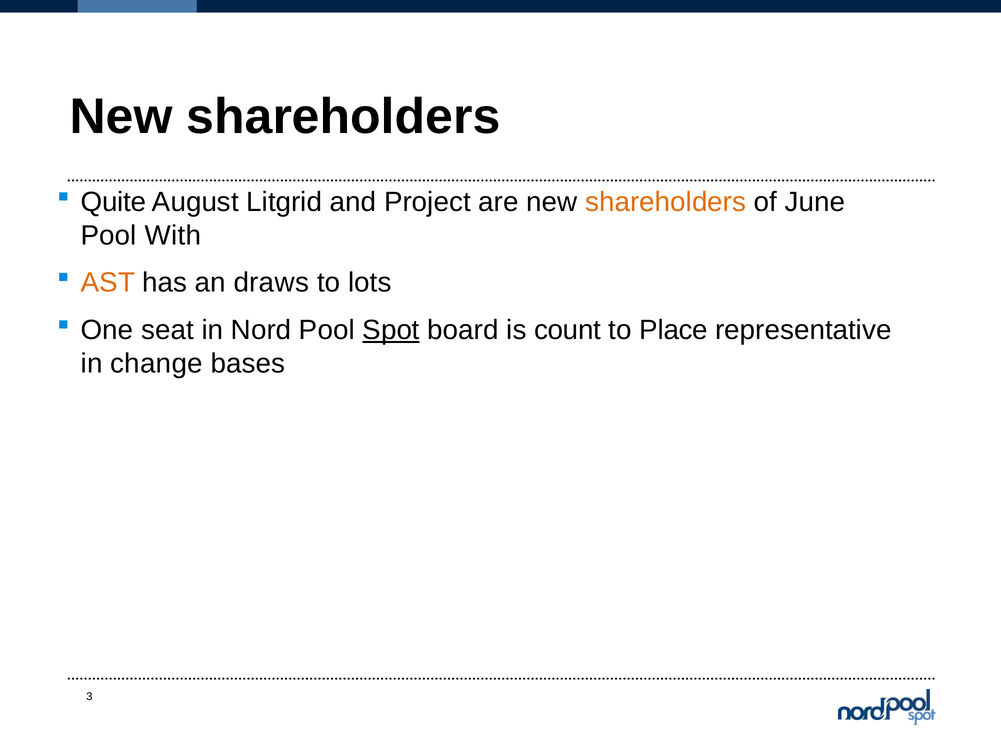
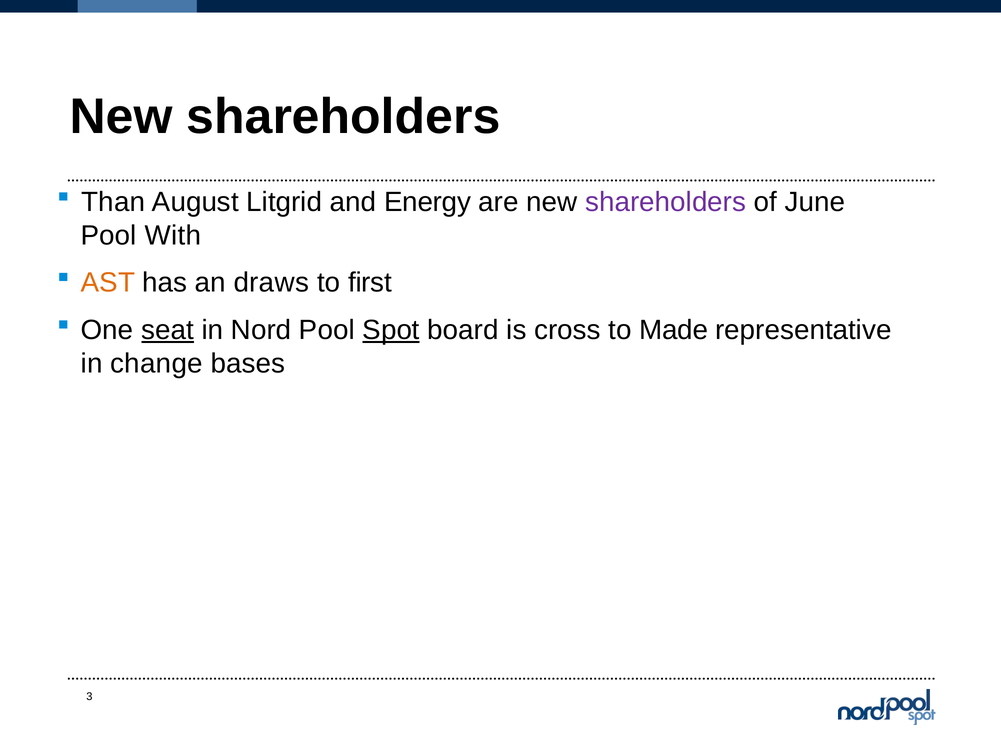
Quite: Quite -> Than (113, 202)
Project: Project -> Energy (428, 202)
shareholders colour: orange -> purple (666, 202)
lots: lots -> first (370, 283)
seat underline: none -> present (168, 330)
count: count -> cross (567, 330)
Place: Place -> Made (674, 330)
